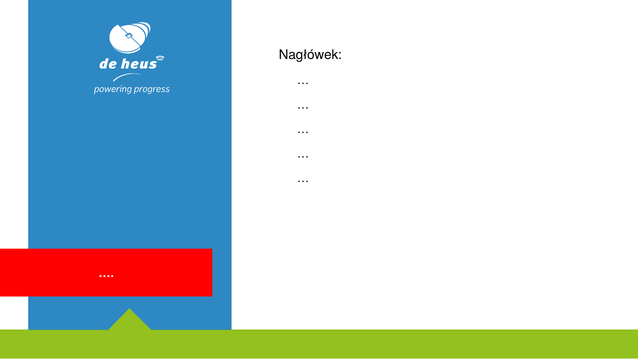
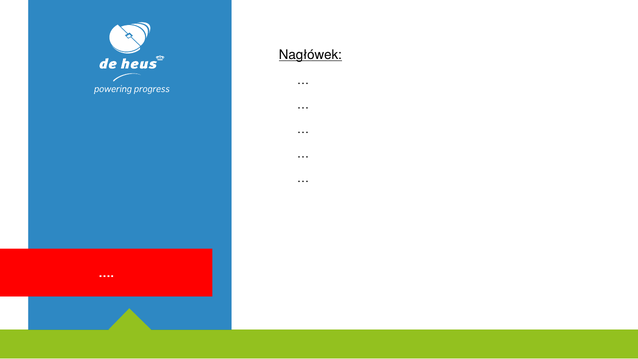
Nagłówek underline: none -> present (310, 55)
